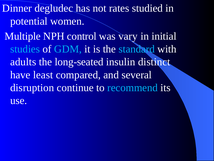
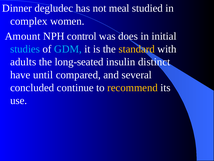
rates: rates -> meal (119, 8)
potential: potential -> complex (29, 21)
Multiple: Multiple -> Amount (23, 36)
vary: vary -> does (128, 36)
standard colour: light blue -> yellow (137, 49)
least: least -> until (43, 75)
disruption: disruption -> concluded (32, 87)
recommend colour: light blue -> yellow (133, 87)
